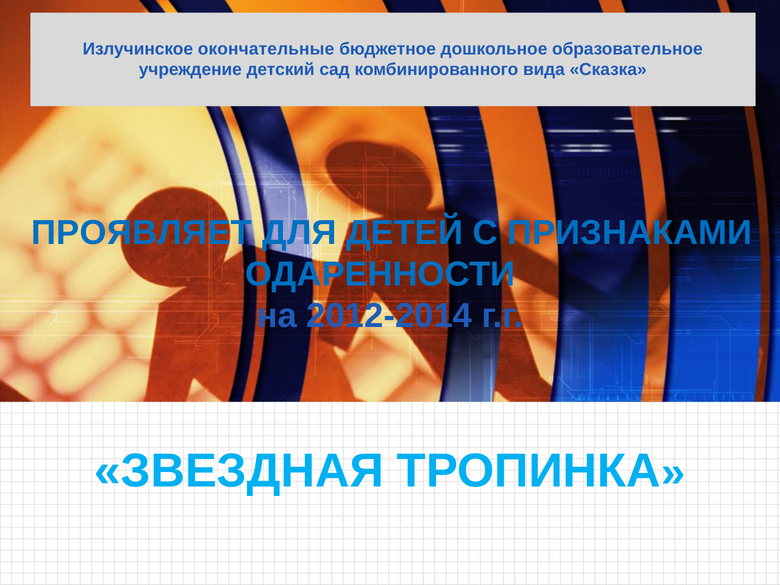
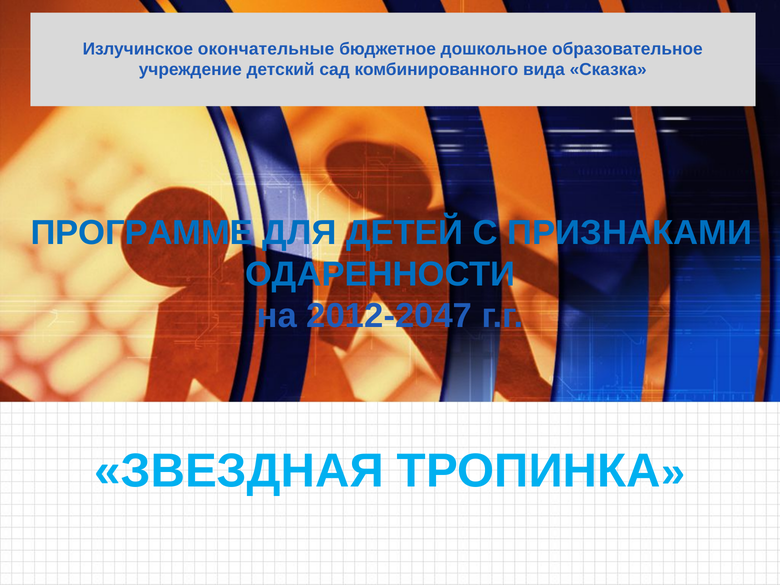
ПРОЯВЛЯЕТ: ПРОЯВЛЯЕТ -> ПРОГРАММЕ (142, 233)
2012-2014: 2012-2014 -> 2012-2047 (389, 316)
